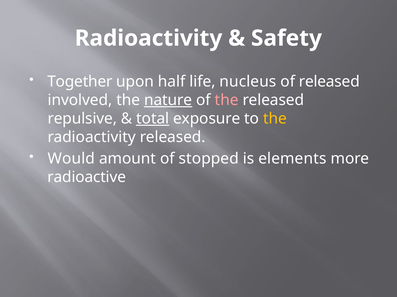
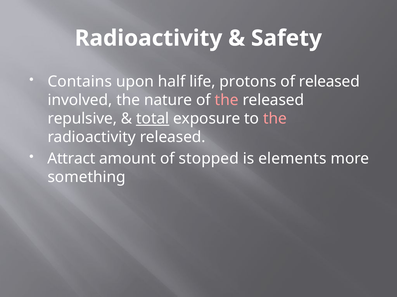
Together: Together -> Contains (80, 82)
nucleus: nucleus -> protons (248, 82)
nature underline: present -> none (168, 100)
the colour: yellow -> pink (275, 119)
Would: Would -> Attract (71, 159)
radioactive: radioactive -> something (87, 178)
